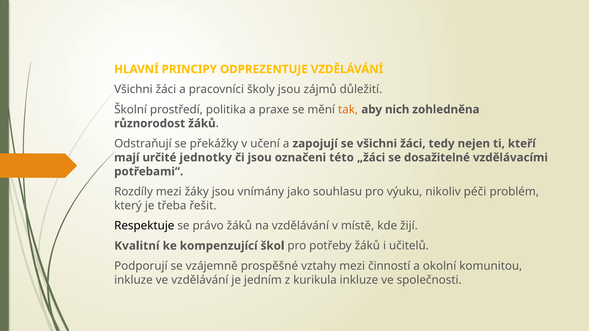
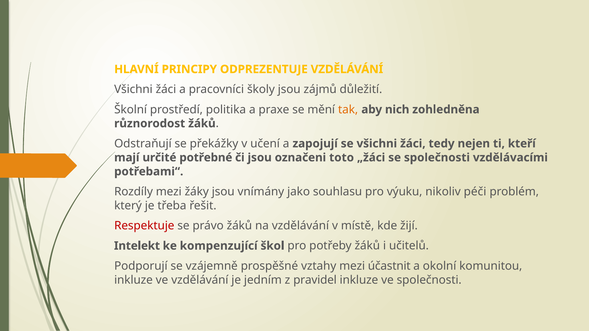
jednotky: jednotky -> potřebné (206, 158)
této: této -> toto (342, 158)
se dosažitelné: dosažitelné -> společnosti (437, 158)
Respektuje colour: black -> red (144, 226)
Kvalitní: Kvalitní -> Intelekt (137, 246)
činností: činností -> účastnit (389, 266)
kurikula: kurikula -> pravidel (315, 280)
